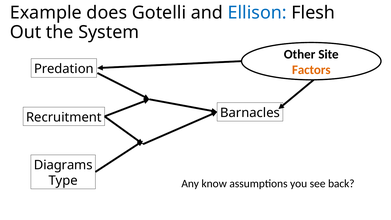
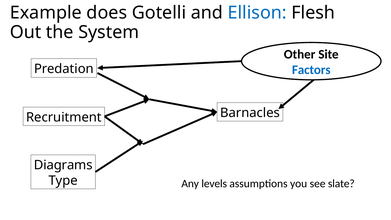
Factors colour: orange -> blue (311, 70)
know: know -> levels (214, 184)
back: back -> slate (341, 184)
